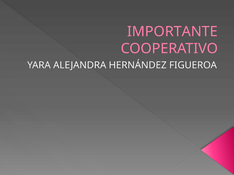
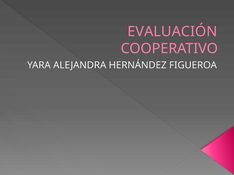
IMPORTANTE: IMPORTANTE -> EVALUACIÓN (172, 32)
